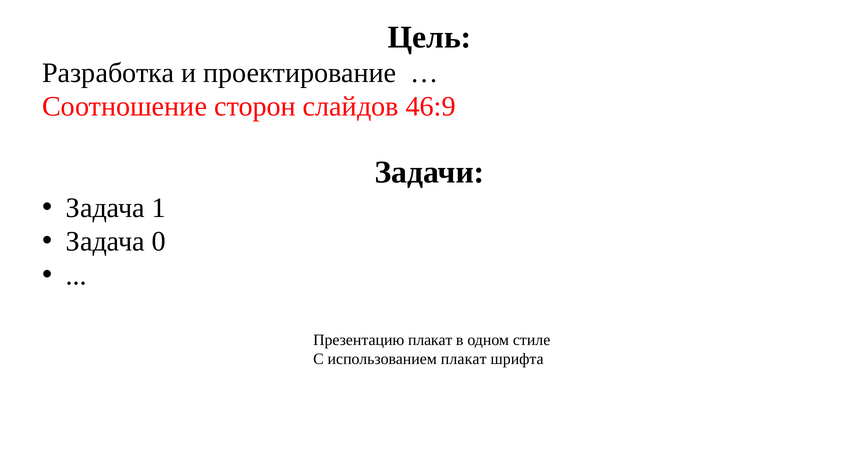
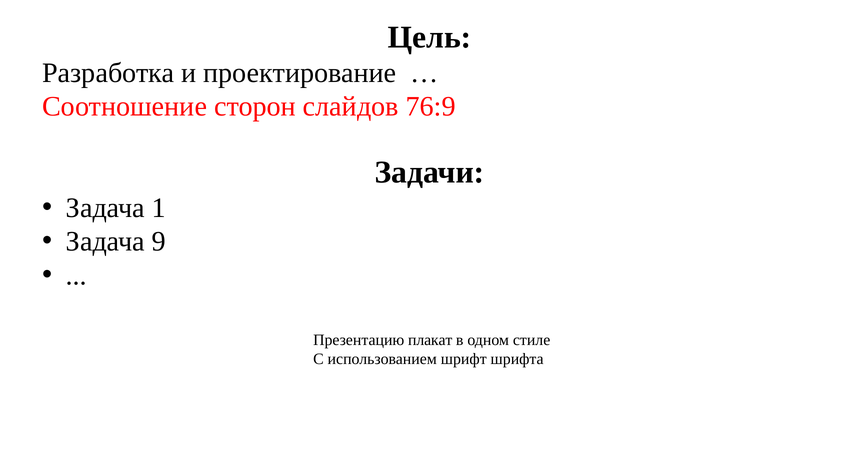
46:9: 46:9 -> 76:9 (431, 107)
0: 0 -> 9 (159, 242)
использованием плакат: плакат -> шрифт (464, 359)
